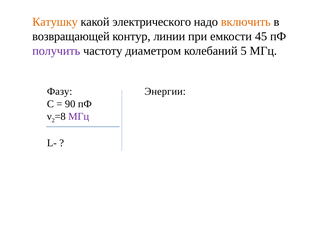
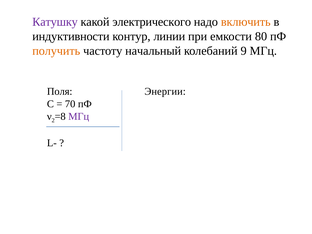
Катушку colour: orange -> purple (55, 22)
возвращающей: возвращающей -> индуктивности (71, 36)
45: 45 -> 80 (261, 36)
получить colour: purple -> orange (56, 51)
диаметром: диаметром -> начальный (153, 51)
5: 5 -> 9 (244, 51)
Фазу: Фазу -> Поля (60, 91)
90: 90 -> 70 (70, 104)
